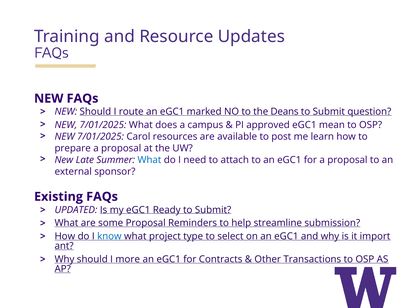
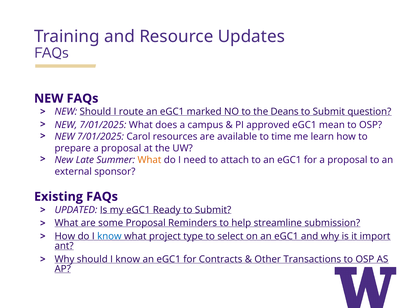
post: post -> time (281, 137)
What colour: blue -> orange (149, 160)
should I more: more -> know (128, 260)
